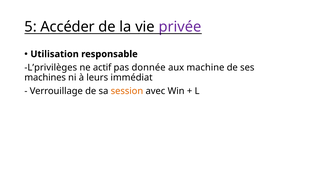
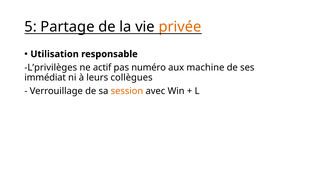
Accéder: Accéder -> Partage (68, 27)
privée colour: purple -> orange (180, 27)
donnée: donnée -> numéro (149, 68)
machines: machines -> immédiat (45, 78)
immédiat: immédiat -> collègues (132, 78)
